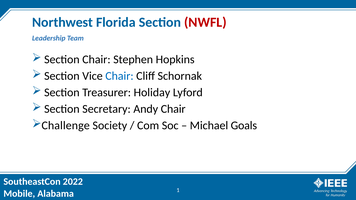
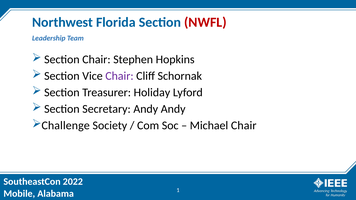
Chair colour: blue -> purple (119, 76)
Andy Chair: Chair -> Andy (173, 109)
Michael Goals: Goals -> Chair (244, 126)
